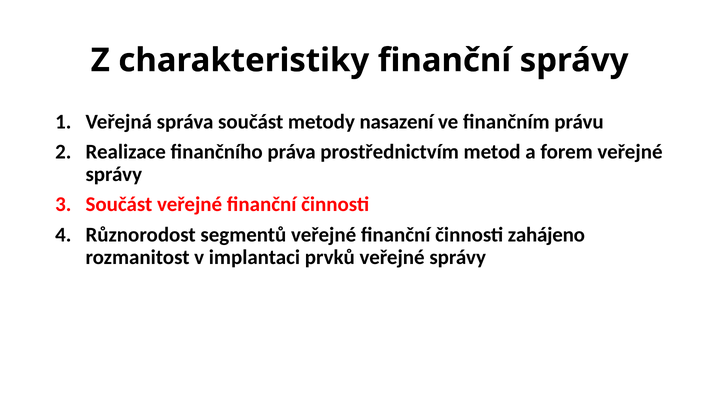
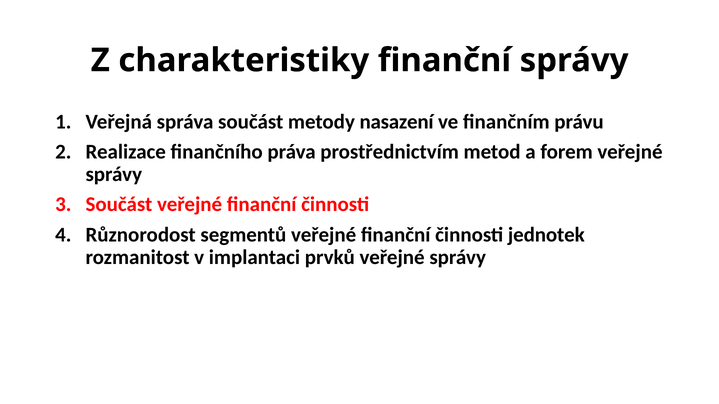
zahájeno: zahájeno -> jednotek (546, 235)
